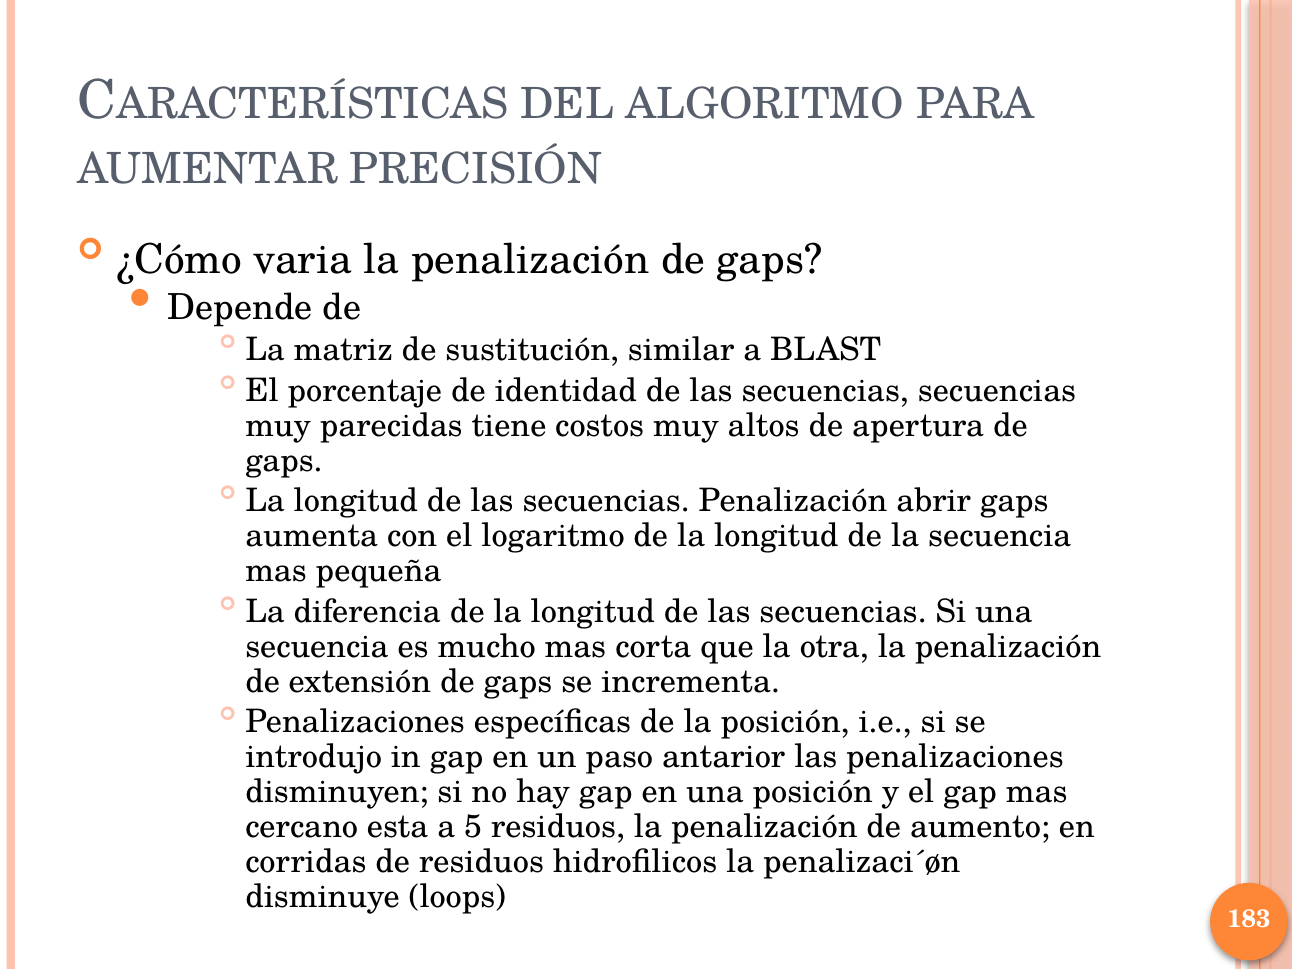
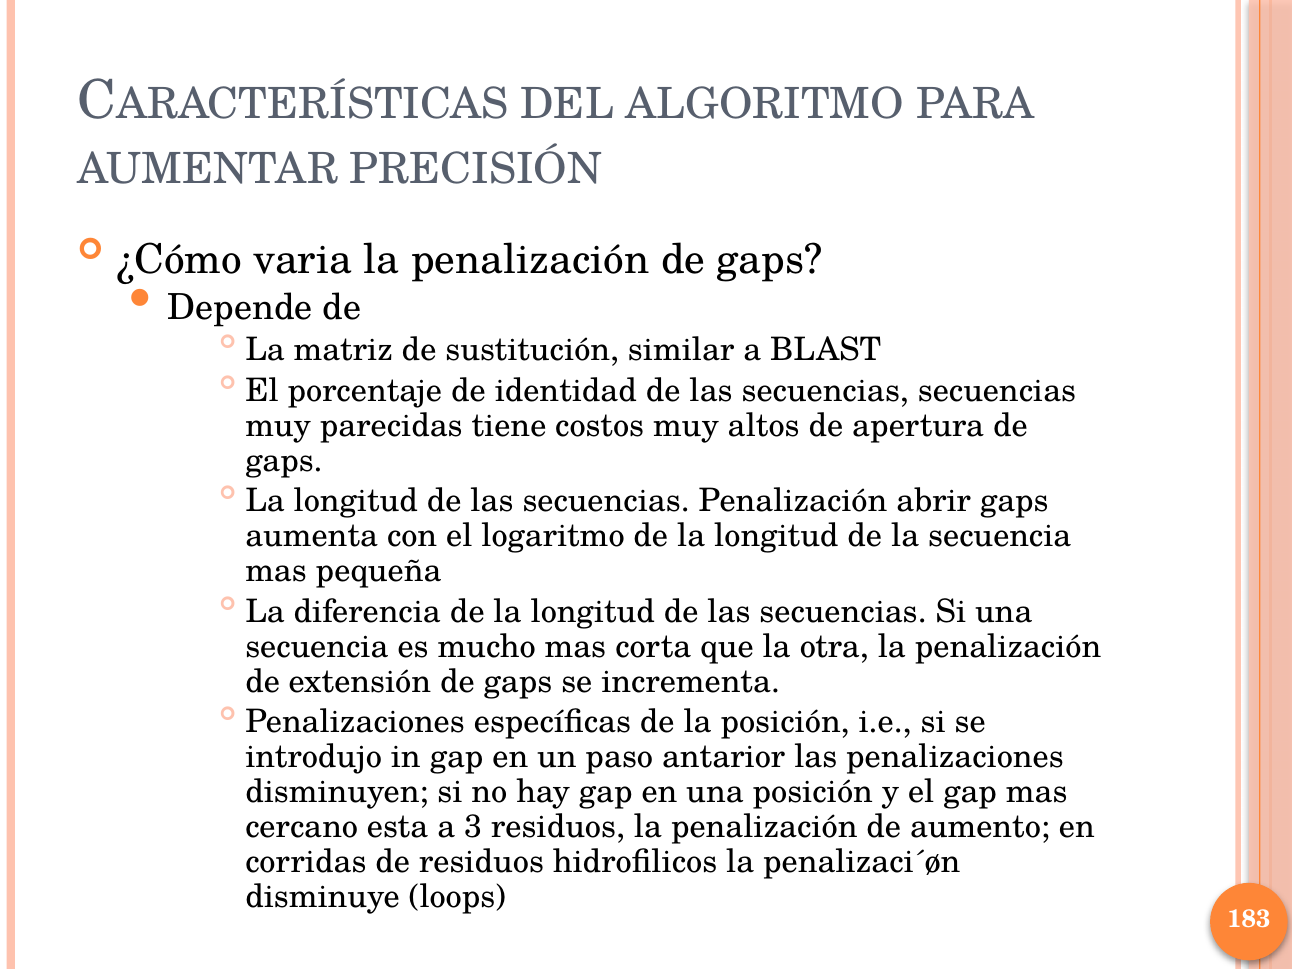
5: 5 -> 3 (473, 827)
